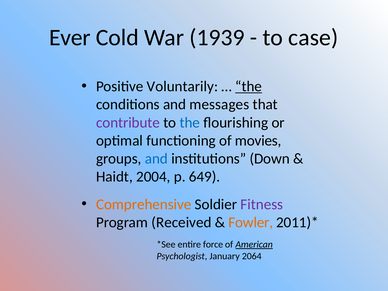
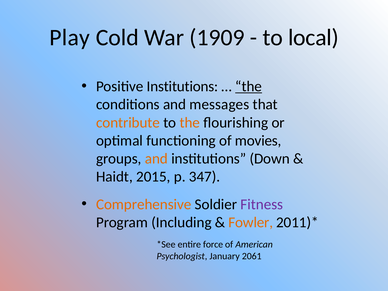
Ever: Ever -> Play (70, 38)
1939: 1939 -> 1909 (217, 38)
case: case -> local (313, 38)
Positive Voluntarily: Voluntarily -> Institutions (182, 86)
contribute colour: purple -> orange (128, 123)
the colour: blue -> orange (190, 123)
and colour: blue -> orange (156, 159)
2004: 2004 -> 2015 (153, 177)
649: 649 -> 347 (205, 177)
Received: Received -> Including (182, 222)
American underline: present -> none (254, 244)
2064: 2064 -> 2061 (252, 256)
